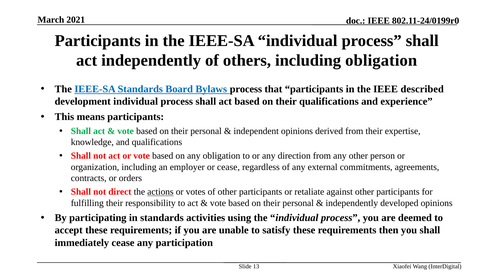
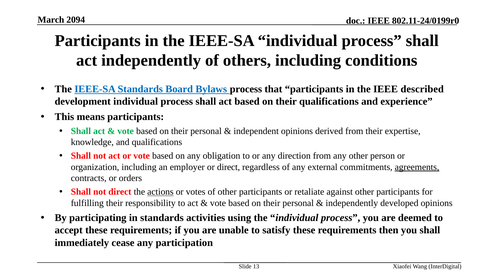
2021: 2021 -> 2094 (76, 20)
including obligation: obligation -> conditions (381, 60)
or cease: cease -> direct (229, 167)
agreements underline: none -> present (417, 167)
